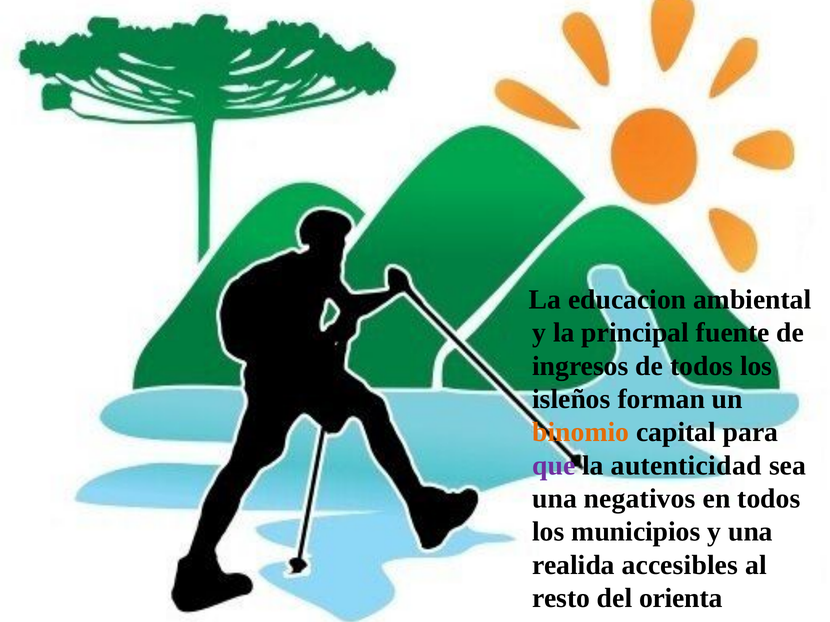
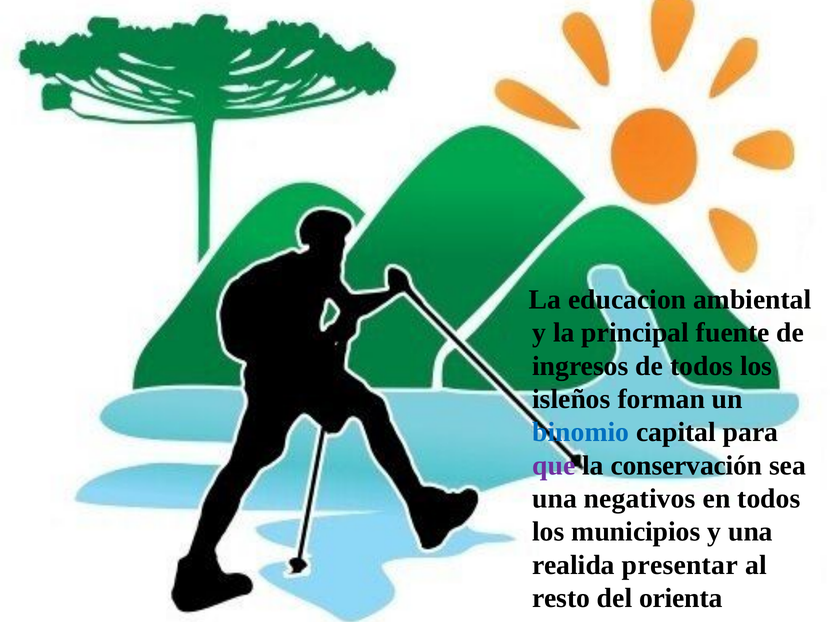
binomio colour: orange -> blue (581, 433)
autenticidad: autenticidad -> conservación (686, 466)
accesibles: accesibles -> presentar (680, 565)
